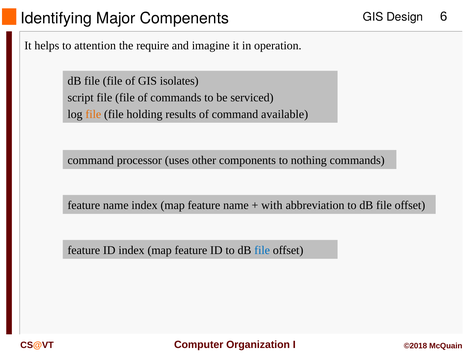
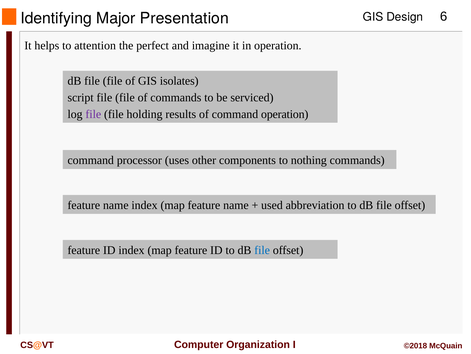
Compenents: Compenents -> Presentation (184, 18)
require: require -> perfect (153, 46)
file colour: orange -> purple (93, 114)
command available: available -> operation (285, 114)
with: with -> used (272, 205)
